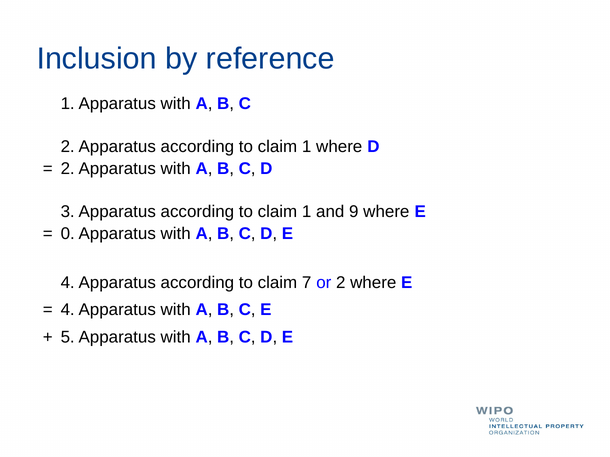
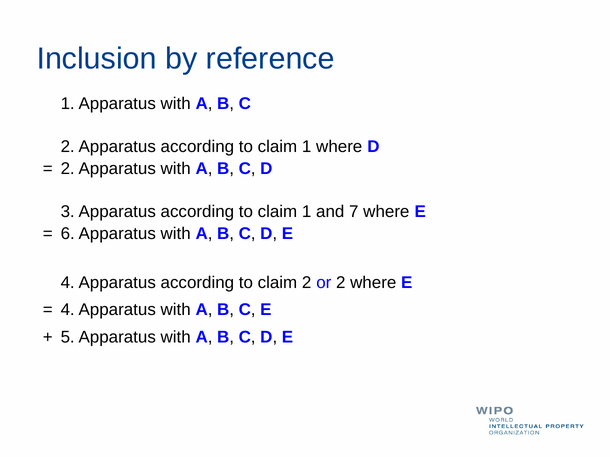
9: 9 -> 7 (354, 212)
0: 0 -> 6 (68, 234)
claim 7: 7 -> 2 (307, 283)
